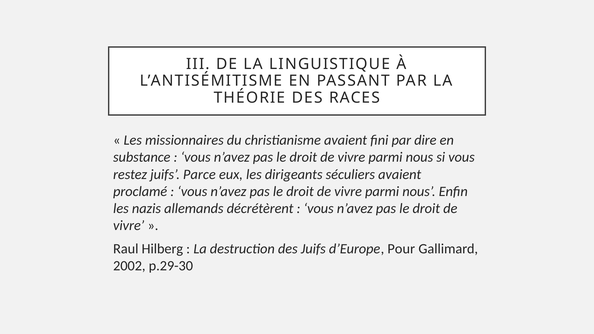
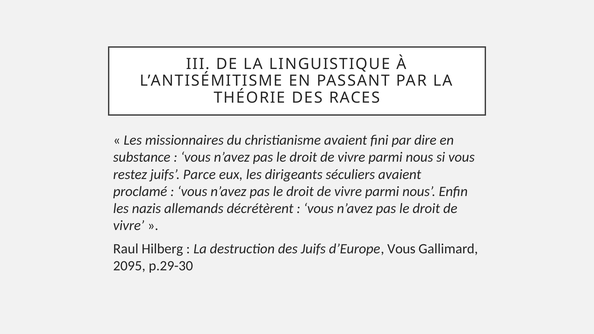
d’Europe Pour: Pour -> Vous (401, 249)
2002: 2002 -> 2095 (129, 266)
